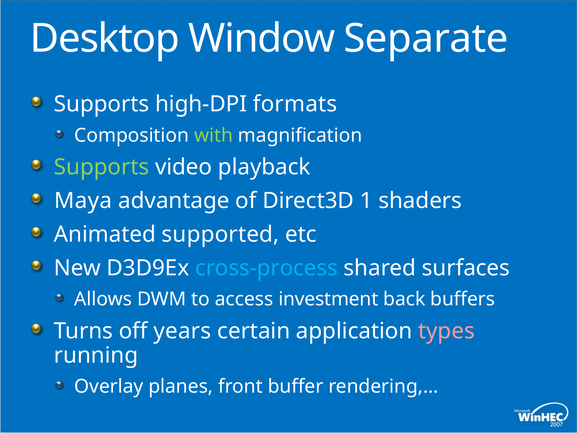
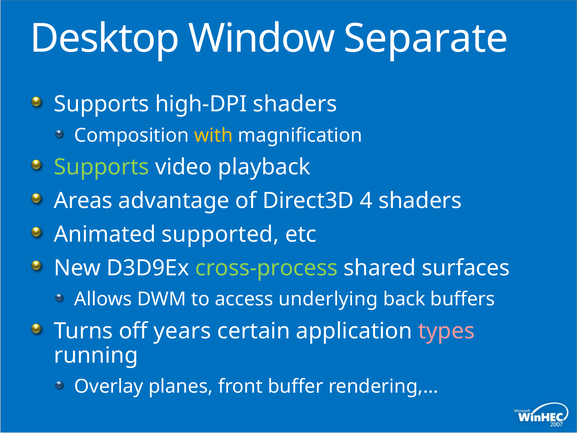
high-DPI formats: formats -> shaders (295, 104)
with colour: light green -> yellow (214, 135)
Maya: Maya -> Areas (83, 201)
1: 1 -> 4 (366, 201)
cross-process colour: light blue -> light green (266, 268)
investment: investment -> underlying (328, 299)
